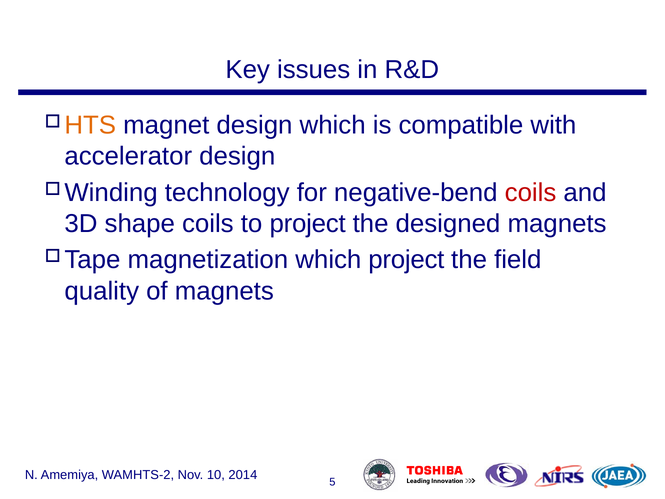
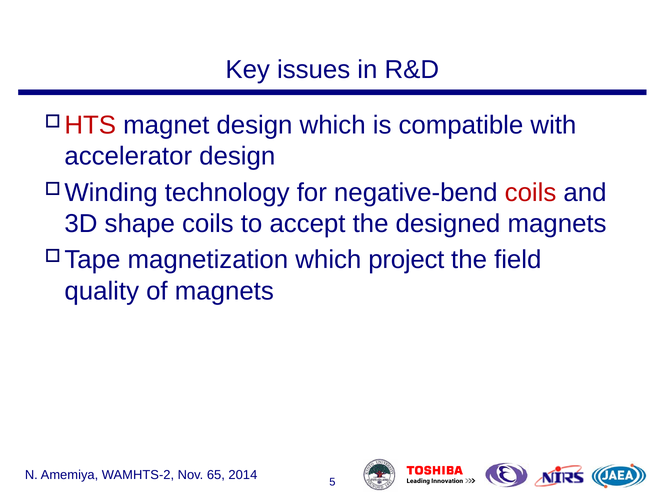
HTS colour: orange -> red (90, 125)
to project: project -> accept (308, 224)
10: 10 -> 65 (216, 475)
